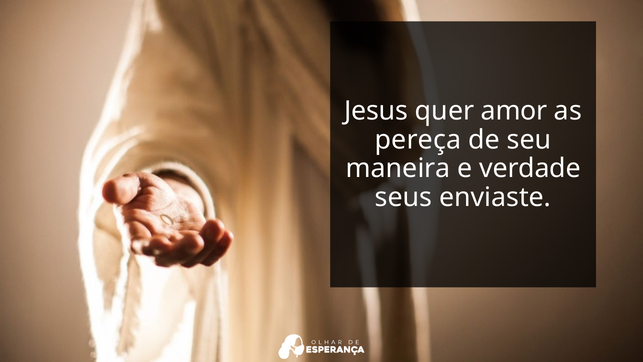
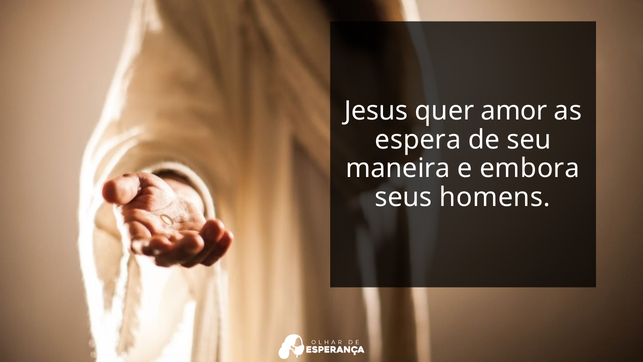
pereça: pereça -> espera (418, 140)
verdade: verdade -> embora (530, 168)
enviaste: enviaste -> homens (495, 197)
